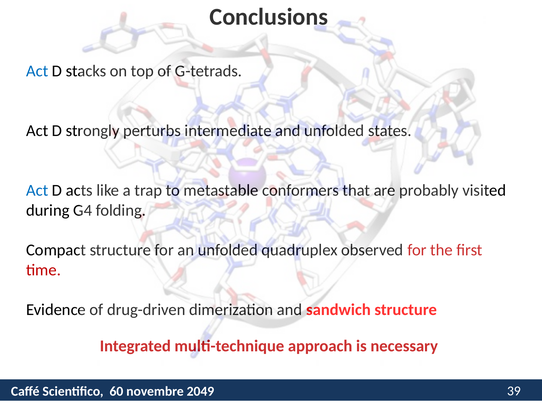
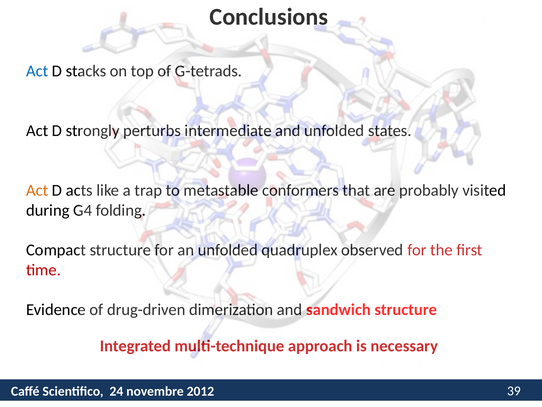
Act colour: blue -> orange (37, 190)
60: 60 -> 24 (116, 391)
2049: 2049 -> 2012 (200, 391)
